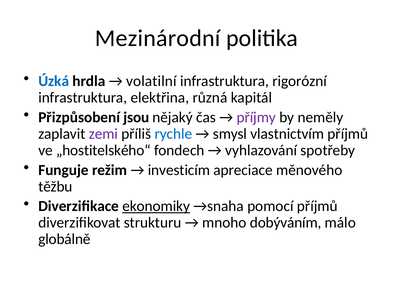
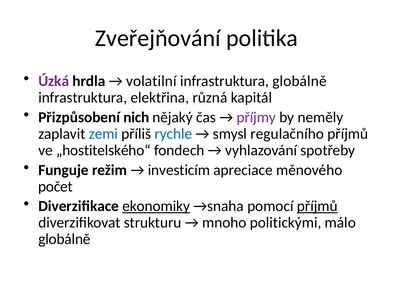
Mezinárodní: Mezinárodní -> Zveřejňování (158, 38)
Úzká colour: blue -> purple (54, 81)
infrastruktura rigorózní: rigorózní -> globálně (300, 81)
jsou: jsou -> nich (136, 117)
zemi colour: purple -> blue (103, 134)
vlastnictvím: vlastnictvím -> regulačního (287, 134)
těžbu: těžbu -> počet (55, 186)
příjmů underline: none -> present (317, 206)
dobýváním: dobýváním -> politickými (286, 222)
